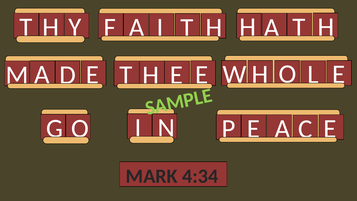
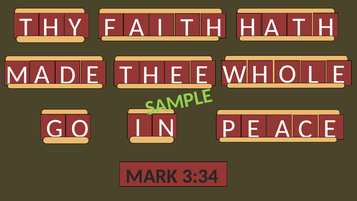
4:34: 4:34 -> 3:34 (200, 176)
